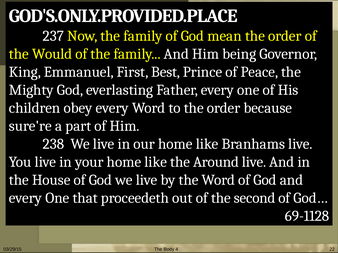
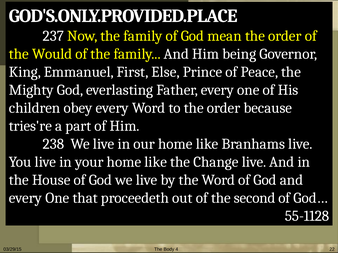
Best: Best -> Else (166, 72)
sure're: sure're -> tries're (30, 126)
Around: Around -> Change (216, 162)
69-1128: 69-1128 -> 55-1128 (307, 216)
